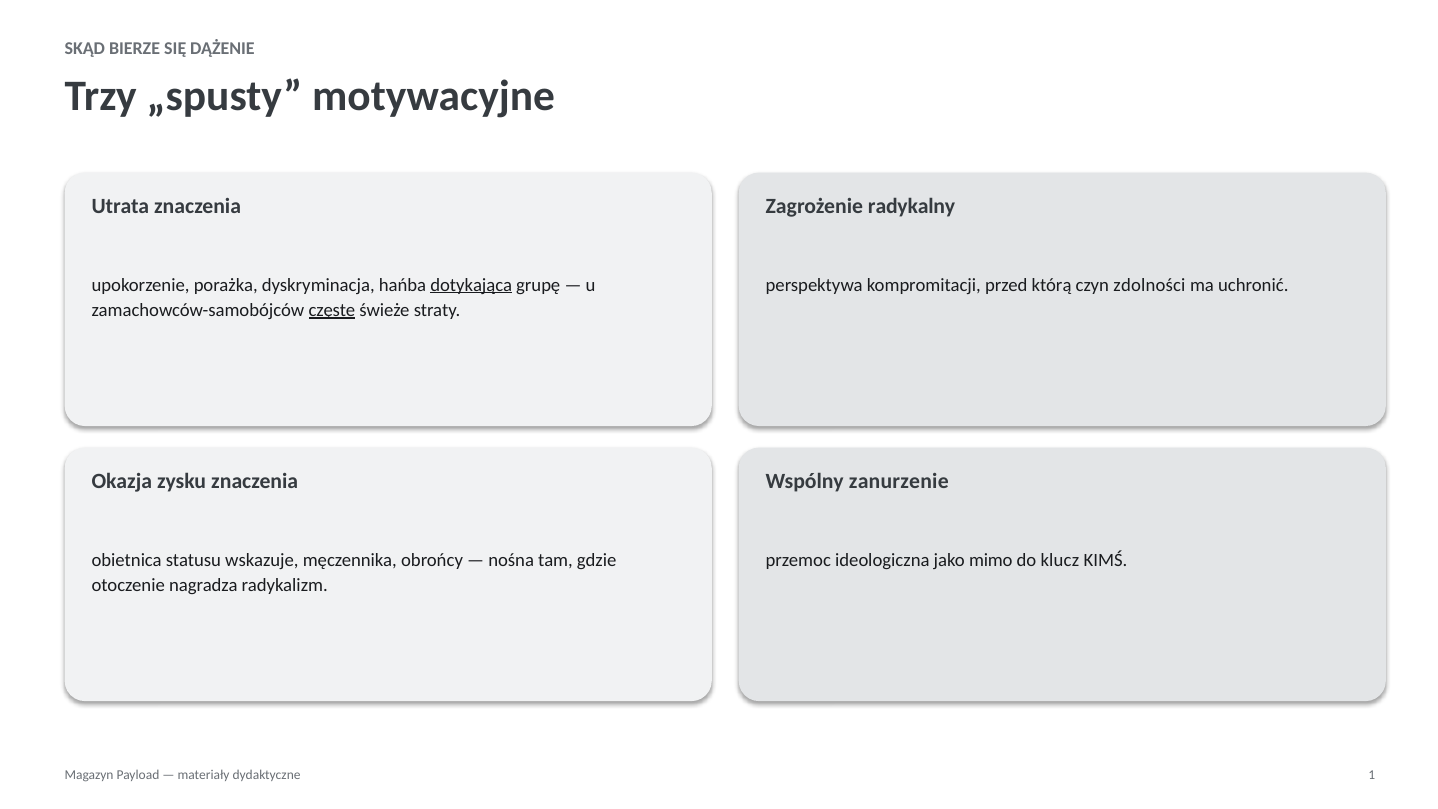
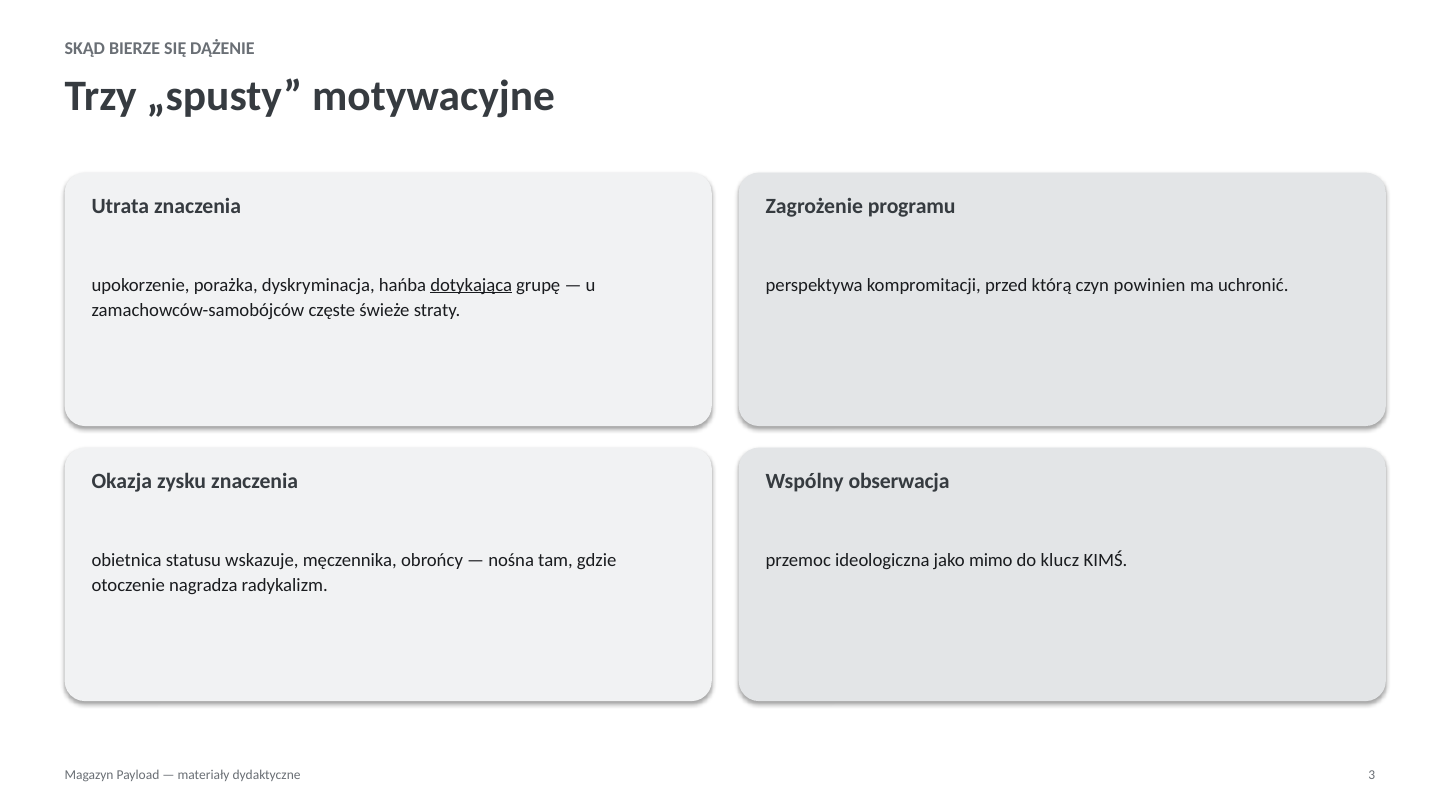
radykalny: radykalny -> programu (912, 206)
zdolności: zdolności -> powinien (1149, 285)
częste underline: present -> none (332, 310)
zanurzenie: zanurzenie -> obserwacja (899, 482)
1: 1 -> 3 (1372, 775)
